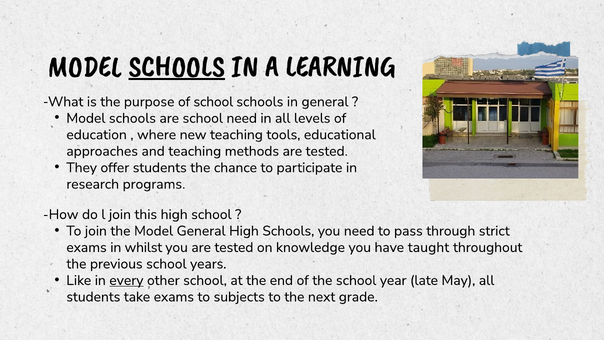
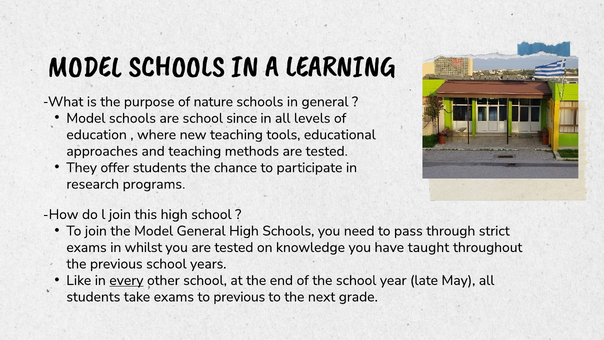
SCHOOLS underline: present -> none (177, 66)
of school: school -> nature (213, 102)
school need: need -> since (242, 118)
to subjects: subjects -> previous (239, 297)
